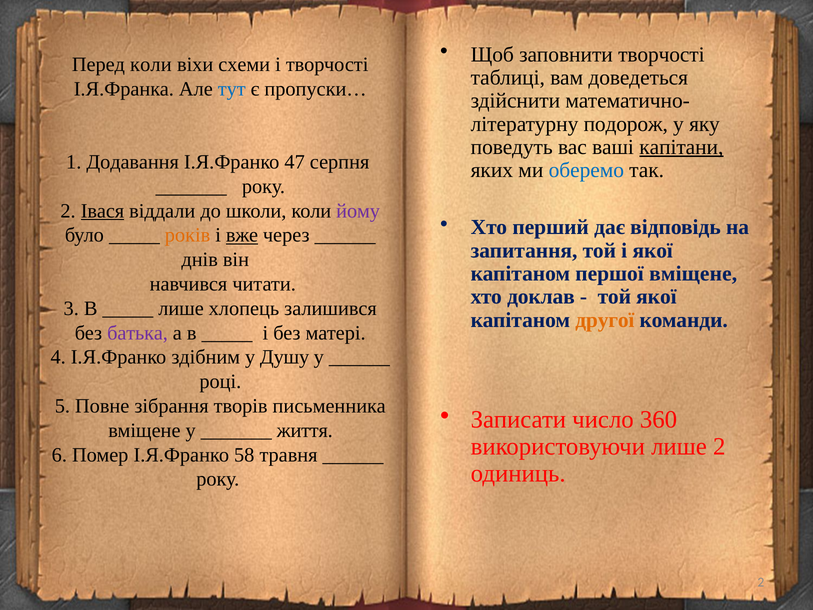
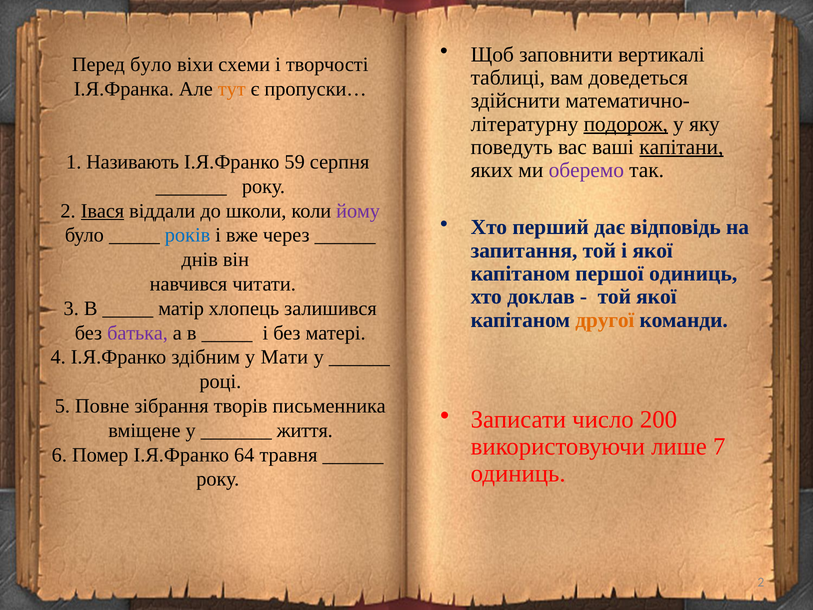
заповнити творчості: творчості -> вертикалі (661, 54)
Перед коли: коли -> було (151, 64)
тут colour: blue -> orange (232, 89)
подорож underline: none -> present (626, 124)
Додавання: Додавання -> Називають (133, 162)
47: 47 -> 59 (295, 162)
оберемо colour: blue -> purple (586, 170)
років colour: orange -> blue (188, 235)
вже underline: present -> none (242, 235)
першої вміщене: вміщене -> одиниць (693, 274)
лише: лише -> матір (181, 308)
Душу: Душу -> Мати (284, 357)
360: 360 -> 200 (659, 420)
лише 2: 2 -> 7 (719, 446)
58: 58 -> 64 (244, 455)
